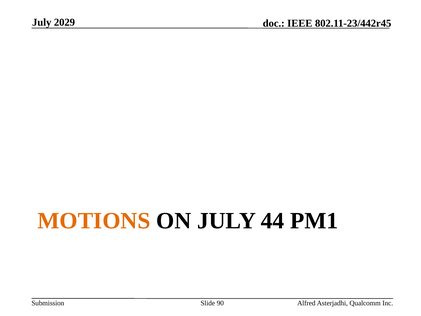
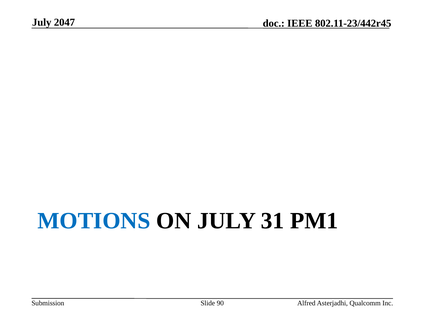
2029: 2029 -> 2047 (64, 22)
MOTIONS colour: orange -> blue (94, 221)
44: 44 -> 31 (273, 221)
